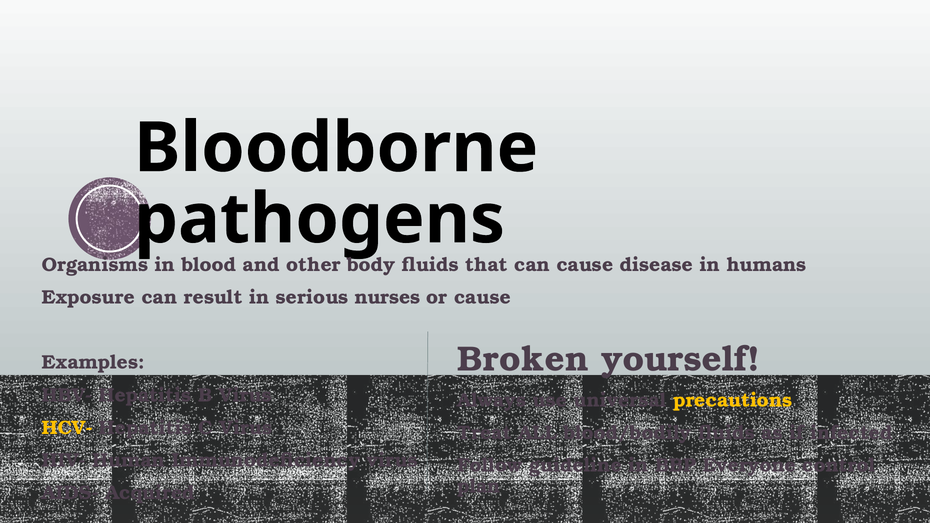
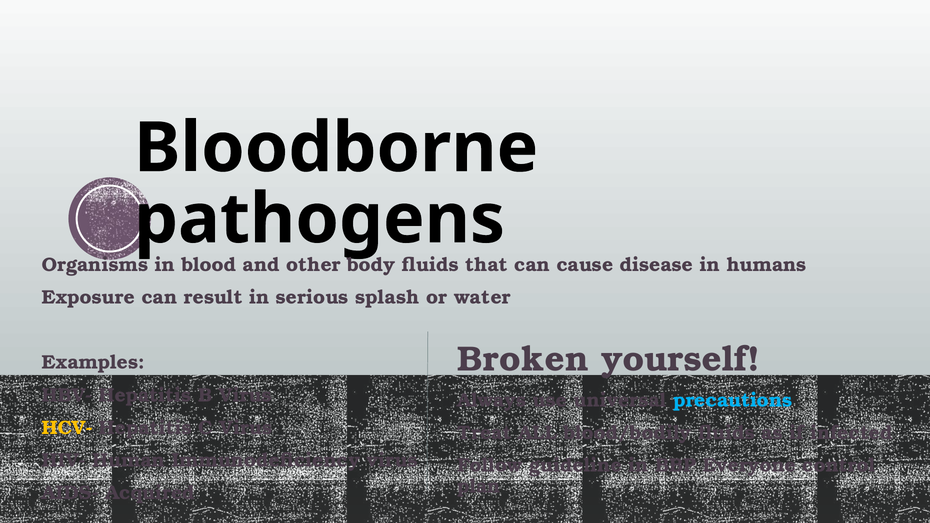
nurses: nurses -> splash (387, 298)
or cause: cause -> water (483, 298)
precautions colour: yellow -> light blue (733, 400)
